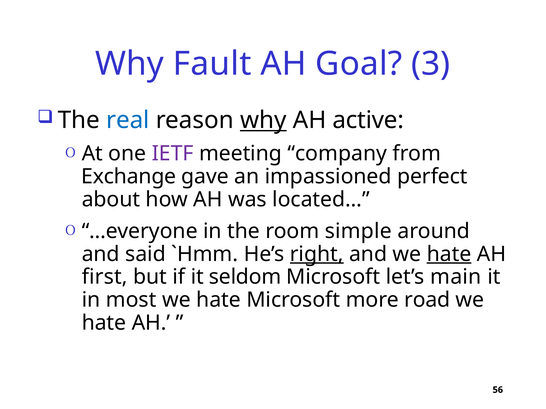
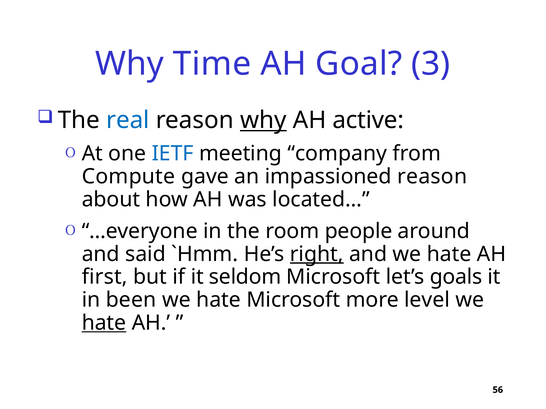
Fault: Fault -> Time (212, 64)
IETF colour: purple -> blue (173, 154)
Exchange: Exchange -> Compute (129, 177)
impassioned perfect: perfect -> reason (432, 177)
simple: simple -> people (359, 231)
hate underline: present -> none (449, 254)
main: main -> goals (456, 277)
most: most -> been (131, 300)
road: road -> level (427, 300)
hate underline: none -> present (104, 323)
